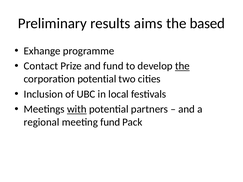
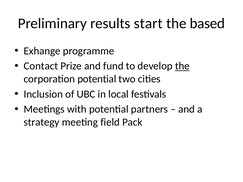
aims: aims -> start (148, 24)
with underline: present -> none (77, 109)
regional: regional -> strategy (42, 122)
meeting fund: fund -> field (110, 122)
